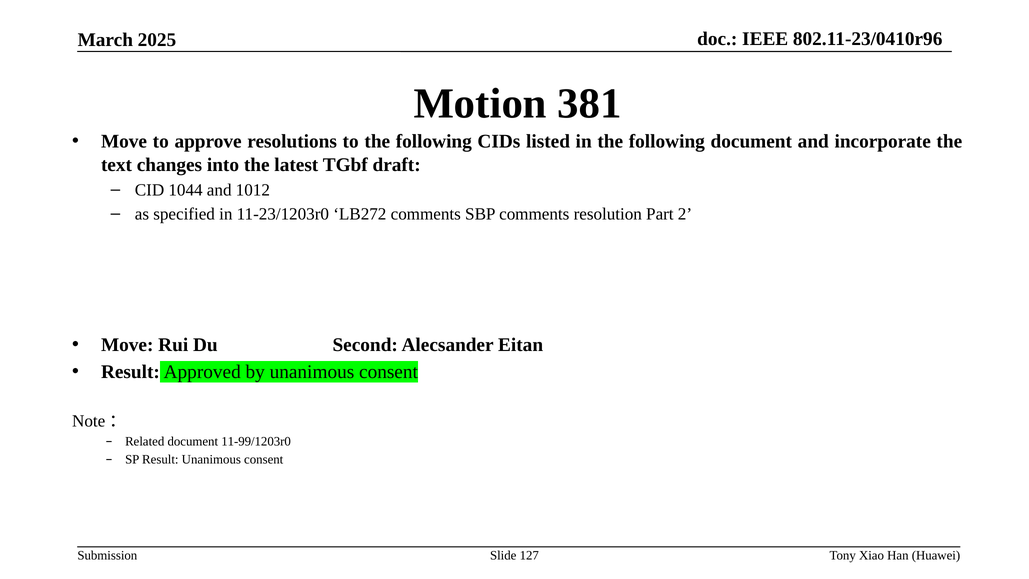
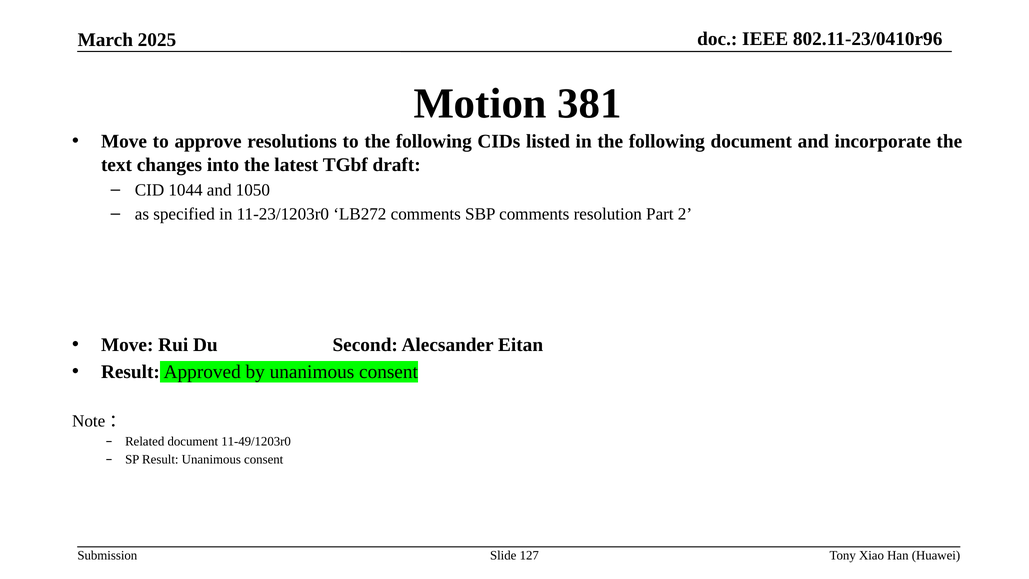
1012: 1012 -> 1050 (253, 190)
11-99/1203r0: 11-99/1203r0 -> 11-49/1203r0 (256, 441)
